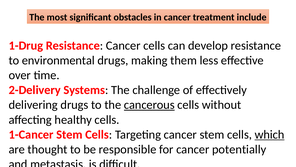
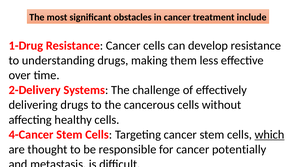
environmental: environmental -> understanding (58, 60)
cancerous underline: present -> none (149, 105)
1-Cancer: 1-Cancer -> 4-Cancer (31, 134)
